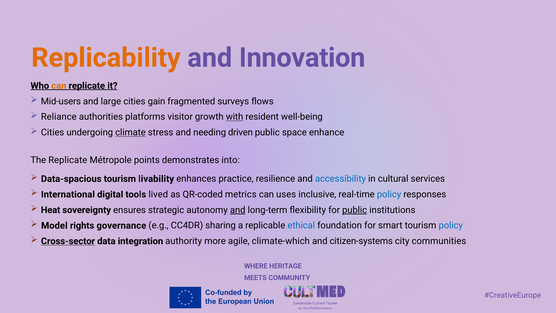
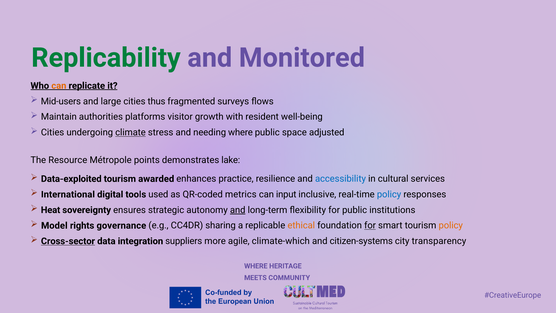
Replicability colour: orange -> green (106, 58)
Innovation: Innovation -> Monitored (302, 58)
gain: gain -> thus (157, 101)
Reliance: Reliance -> Maintain (59, 117)
with underline: present -> none (235, 117)
needing driven: driven -> where (240, 132)
enhance: enhance -> adjusted (327, 132)
The Replicate: Replicate -> Resource (68, 160)
into: into -> lake (231, 160)
Data-spacious: Data-spacious -> Data-exploited (71, 179)
livability: livability -> awarded (156, 179)
lived: lived -> used (158, 194)
uses: uses -> input (286, 194)
public underline: present -> none (355, 210)
ethical colour: blue -> orange (301, 225)
for underline: none -> present (370, 225)
policy colour: blue -> orange (451, 225)
authority: authority -> suppliers (184, 241)
communities: communities -> transparency (439, 241)
